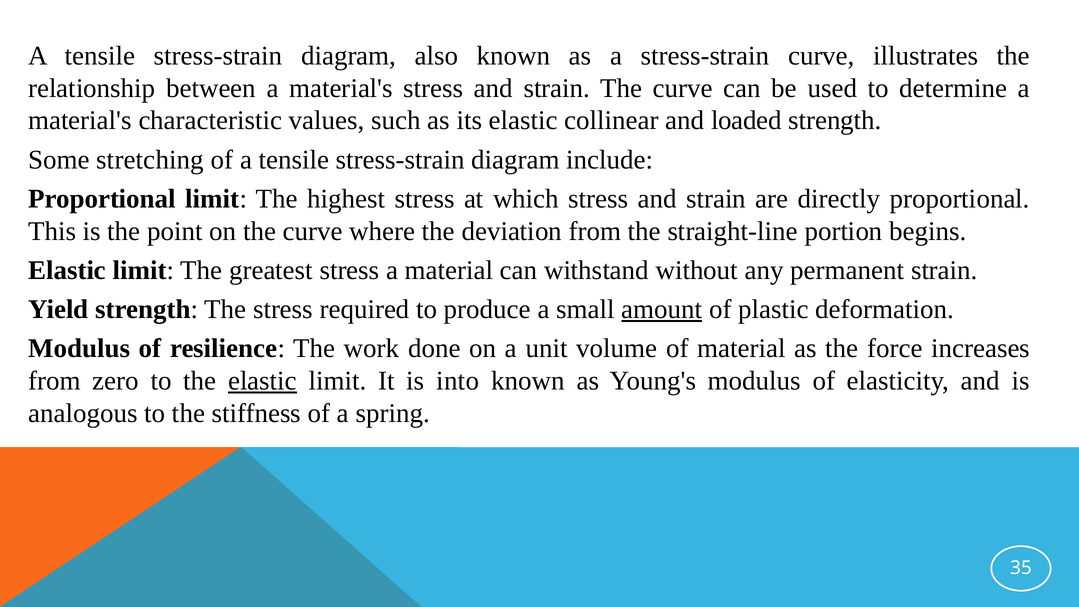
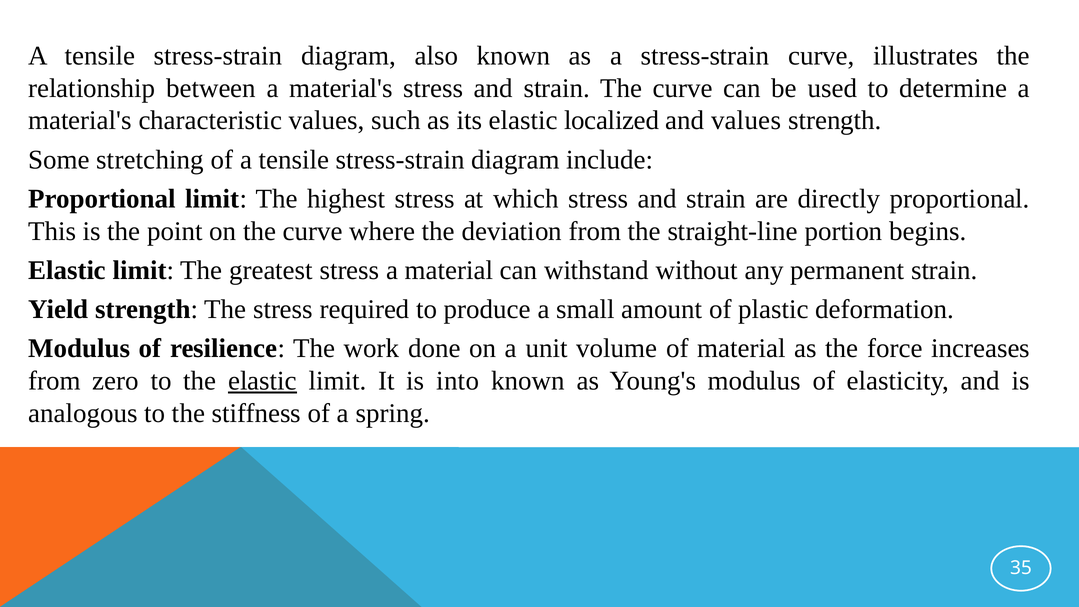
collinear: collinear -> localized (612, 121)
and loaded: loaded -> values (746, 121)
amount underline: present -> none (662, 309)
